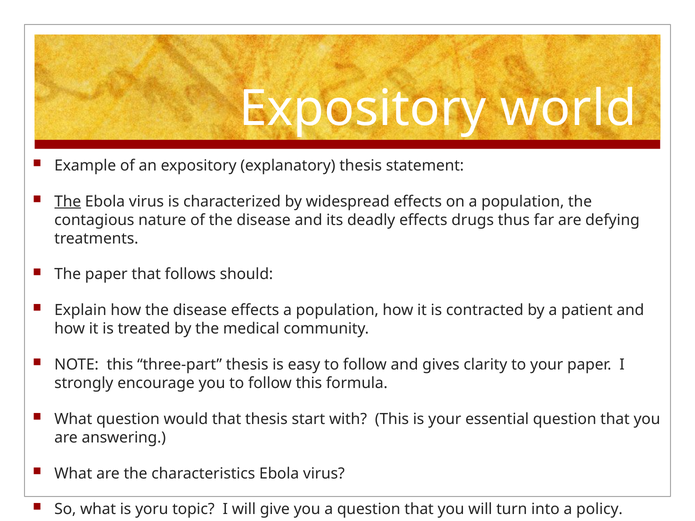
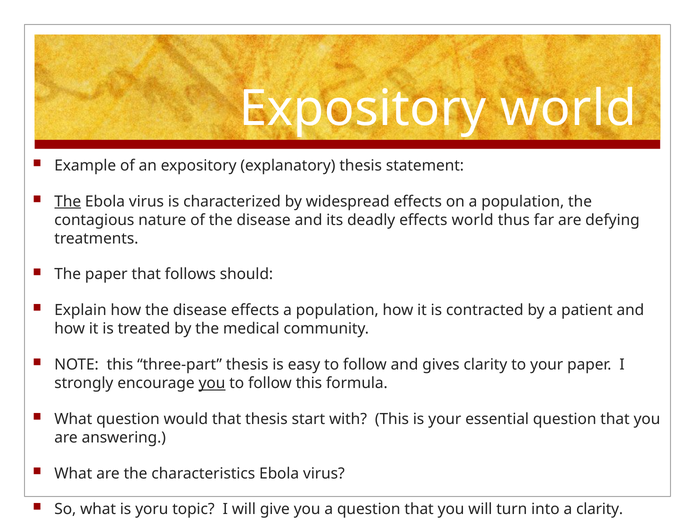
effects drugs: drugs -> world (473, 220)
you underline: none -> present (212, 383)
a policy: policy -> clarity (600, 510)
